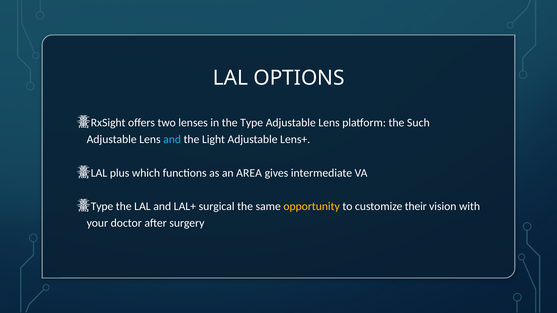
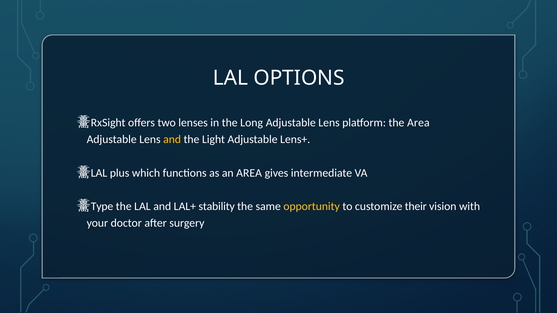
the Type: Type -> Long (252, 123)
the Such: Such -> Area (418, 123)
and colour: light blue -> yellow (172, 140)
surgical: surgical -> stability (217, 207)
